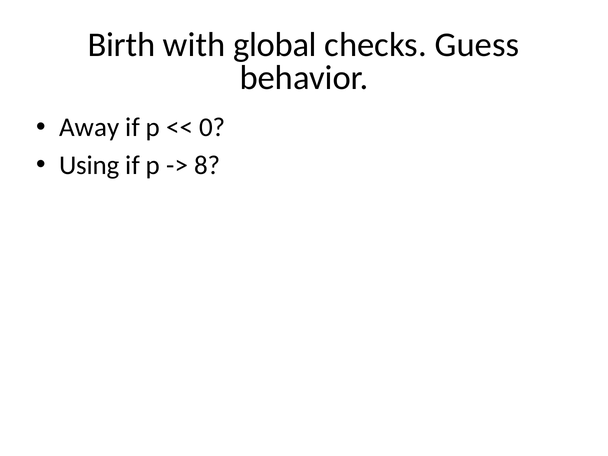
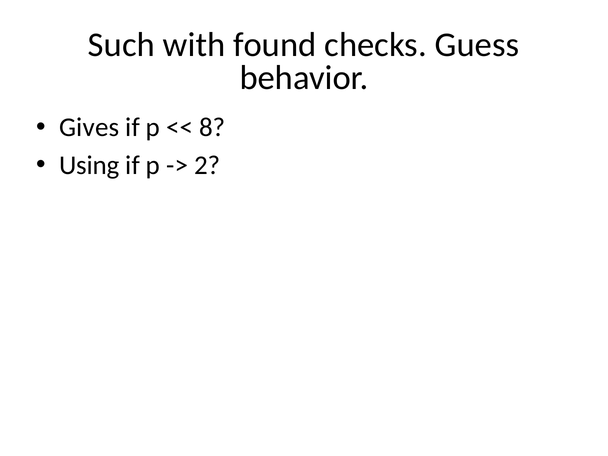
Birth: Birth -> Such (121, 45)
global: global -> found (275, 45)
Away: Away -> Gives (89, 128)
0: 0 -> 8 (212, 128)
8: 8 -> 2 (207, 165)
